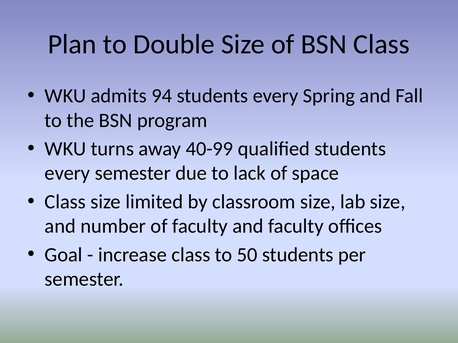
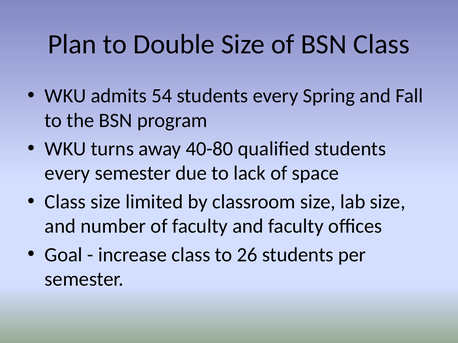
94: 94 -> 54 (162, 96)
40-99: 40-99 -> 40-80 (210, 149)
50: 50 -> 26 (247, 255)
